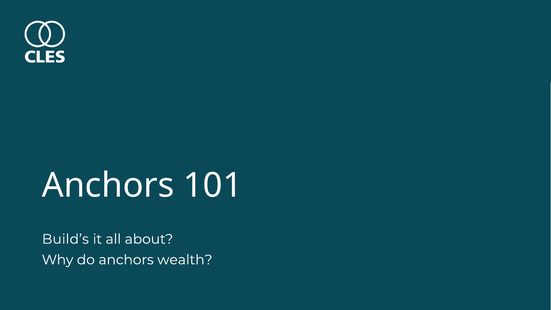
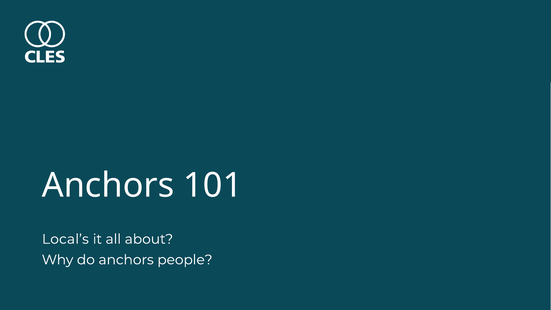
Build’s: Build’s -> Local’s (65, 239)
wealth: wealth -> people (185, 260)
